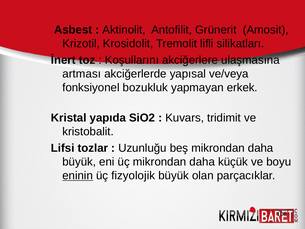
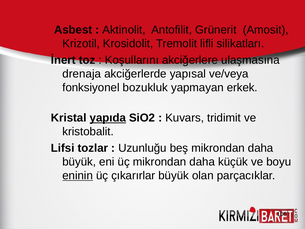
artması: artması -> drenaja (82, 74)
yapıda underline: none -> present (108, 118)
fizyolojik: fizyolojik -> çıkarırlar (133, 175)
